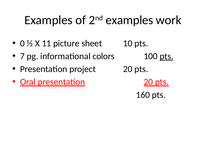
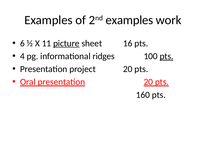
0: 0 -> 6 (22, 43)
picture underline: none -> present (66, 43)
10: 10 -> 16 (128, 43)
7: 7 -> 4 (22, 56)
colors: colors -> ridges (104, 56)
